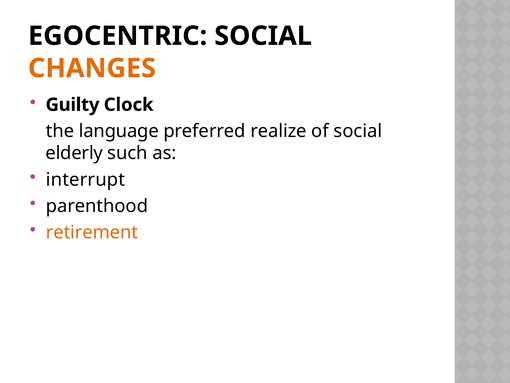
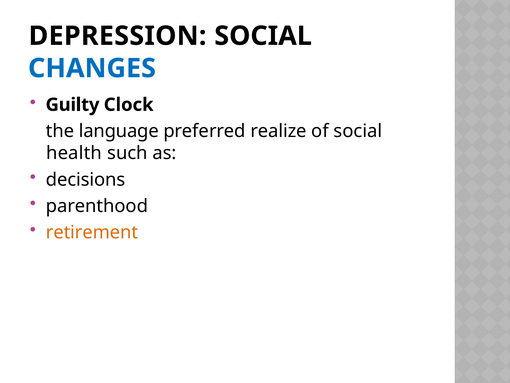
EGOCENTRIC: EGOCENTRIC -> DEPRESSION (118, 36)
CHANGES colour: orange -> blue (92, 68)
elderly: elderly -> health (74, 153)
interrupt: interrupt -> decisions (86, 179)
